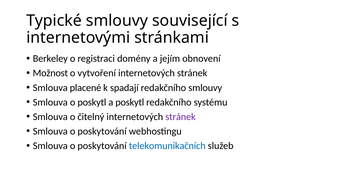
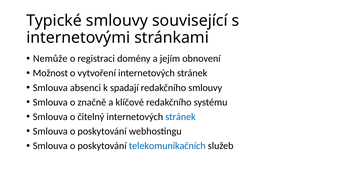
Berkeley: Berkeley -> Nemůže (50, 58)
placené: placené -> absenci (85, 88)
o poskytl: poskytl -> značně (92, 102)
a poskytl: poskytl -> klíčové (130, 102)
stránek colour: purple -> blue (181, 117)
